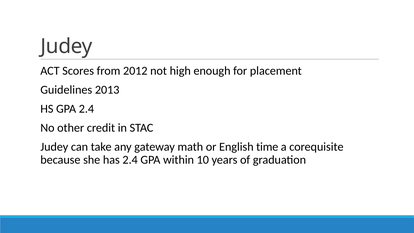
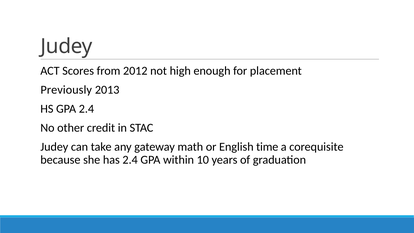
Guidelines: Guidelines -> Previously (66, 90)
